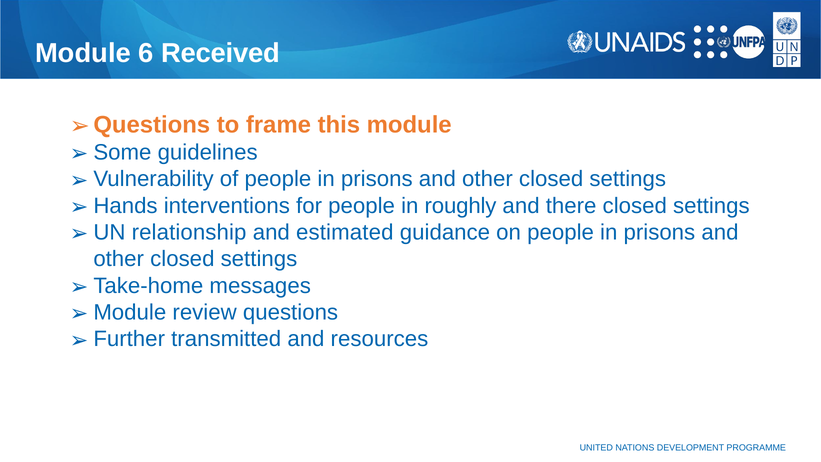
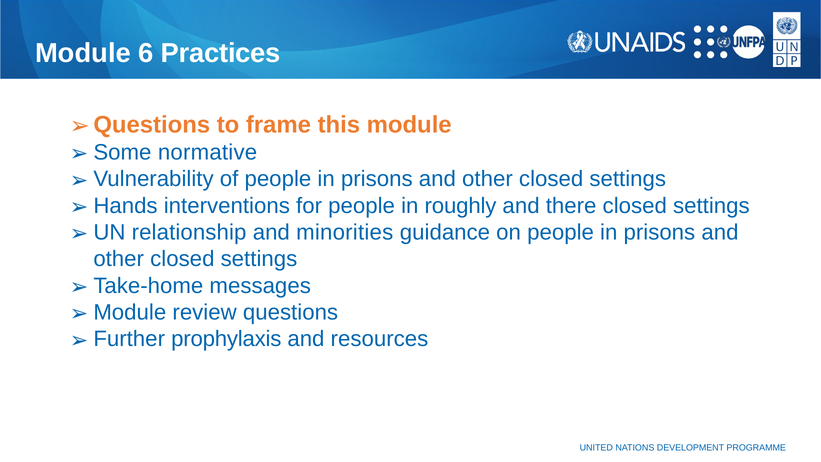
Received: Received -> Practices (221, 53)
guidelines: guidelines -> normative (208, 152)
estimated: estimated -> minorities (345, 232)
transmitted: transmitted -> prophylaxis (226, 339)
